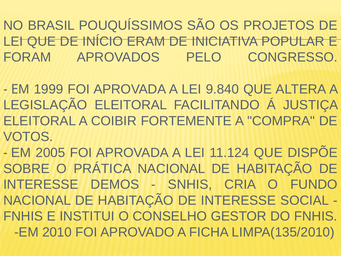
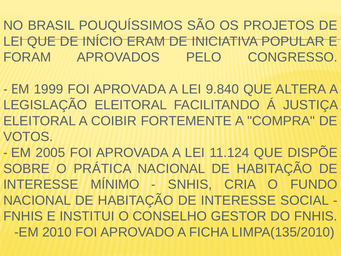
DEMOS: DEMOS -> MÍNIMO (115, 184)
